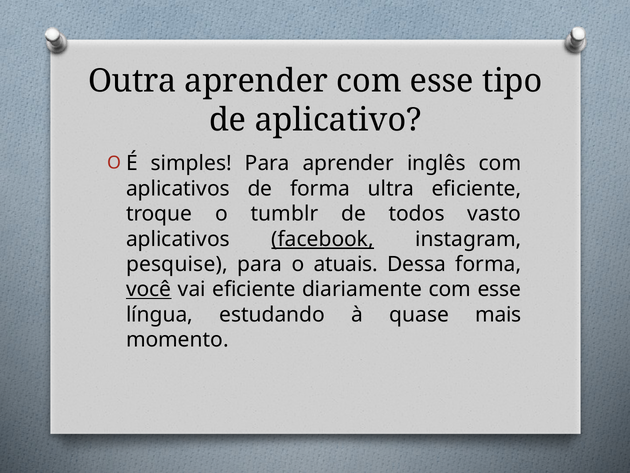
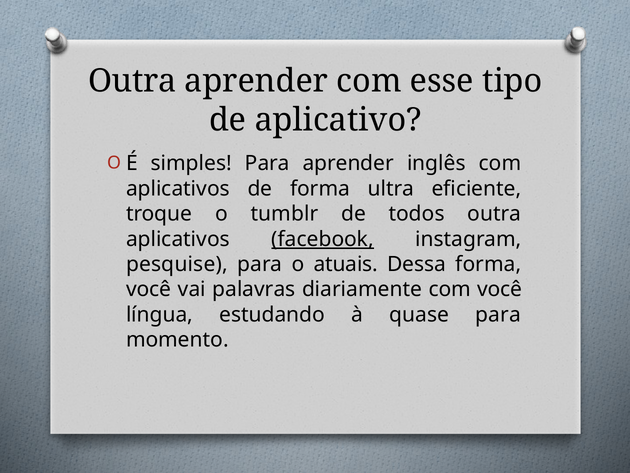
todos vasto: vasto -> outra (494, 214)
você underline: present -> none (149, 289)
vai eficiente: eficiente -> palavras (254, 289)
diariamente com esse: esse -> você (500, 289)
quase mais: mais -> para (498, 314)
